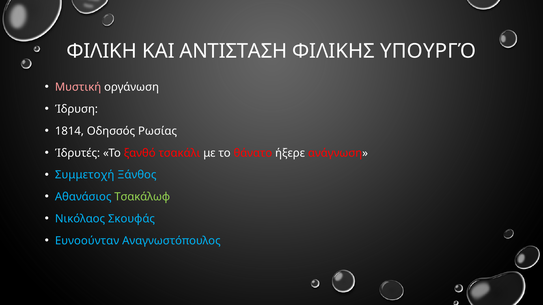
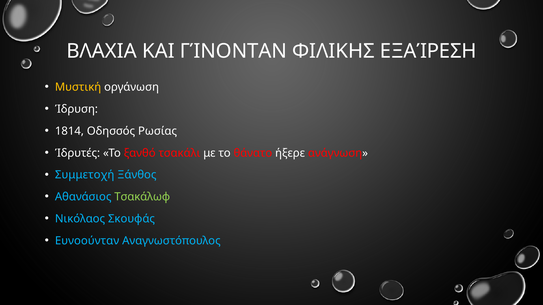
ΦΙΛΙΚΗ: ΦΙΛΙΚΗ -> ΒΛΑΧΙΑ (102, 51)
ΑΝΤΙΣΤΑΣΗ: ΑΝΤΙΣΤΑΣΗ -> ΓΊΝΟΝΤΑΝ (233, 51)
ΥΠΟΥΡΓΌ: ΥΠΟΥΡΓΌ -> ΕΞΑΊΡΕΣΗ (428, 51)
Μυστική colour: pink -> yellow (78, 87)
